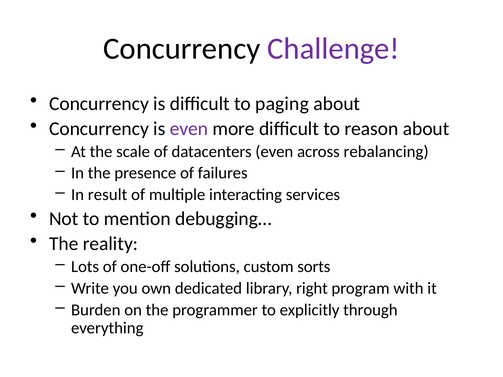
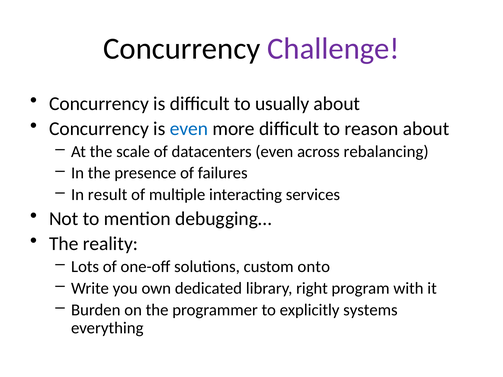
paging: paging -> usually (282, 104)
even colour: purple -> blue (189, 129)
sorts: sorts -> onto (314, 267)
through: through -> systems (370, 310)
